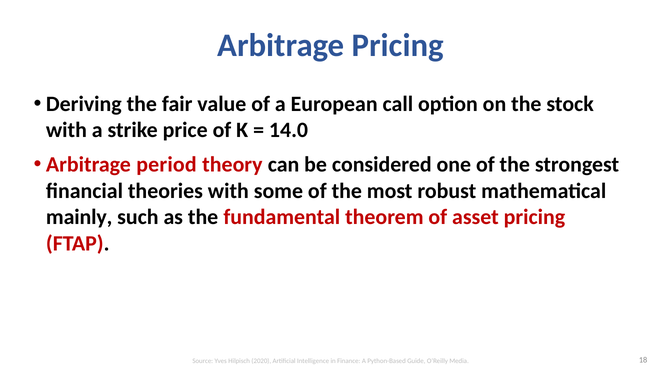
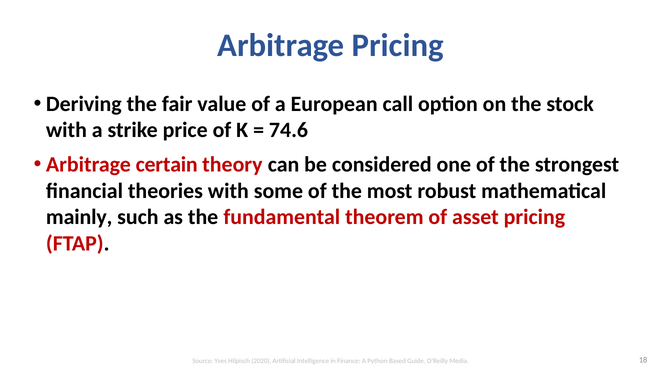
14.0: 14.0 -> 74.6 (289, 130)
period: period -> certain (167, 165)
